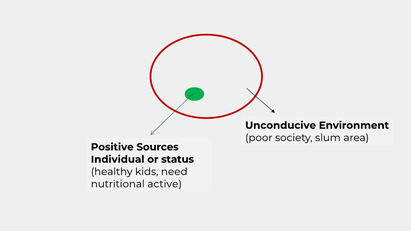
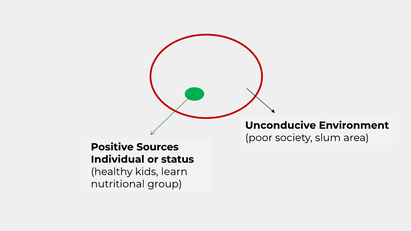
need: need -> learn (174, 172)
active: active -> group (165, 184)
